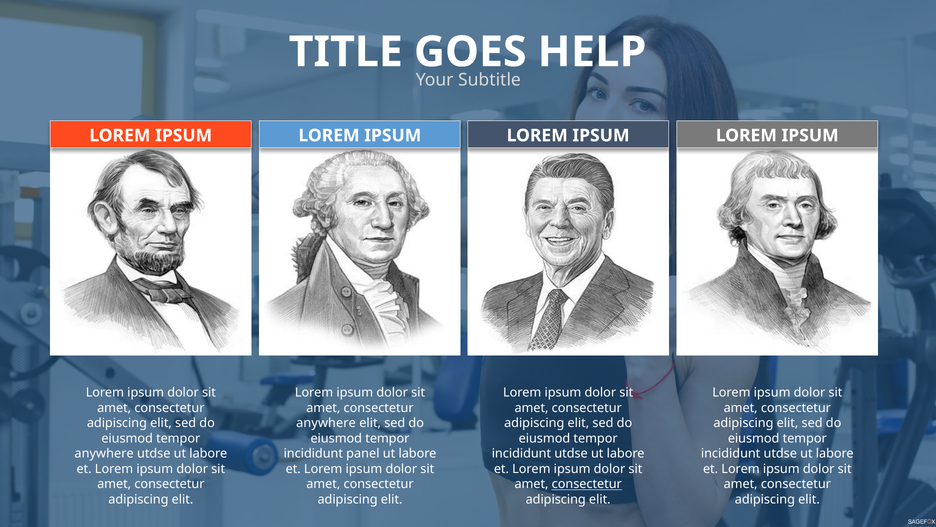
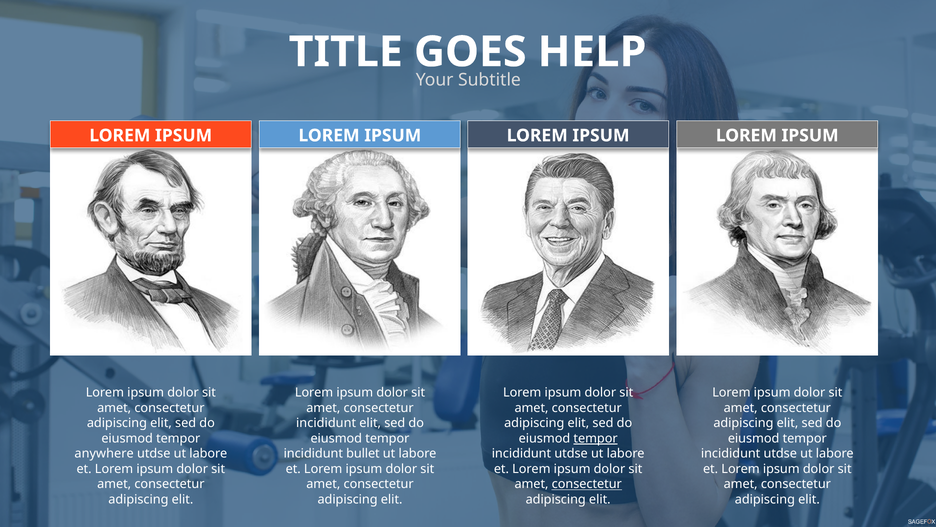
anywhere: anywhere -> incididunt (326, 423)
tempor underline: none -> present (596, 438)
panel: panel -> bullet (363, 453)
